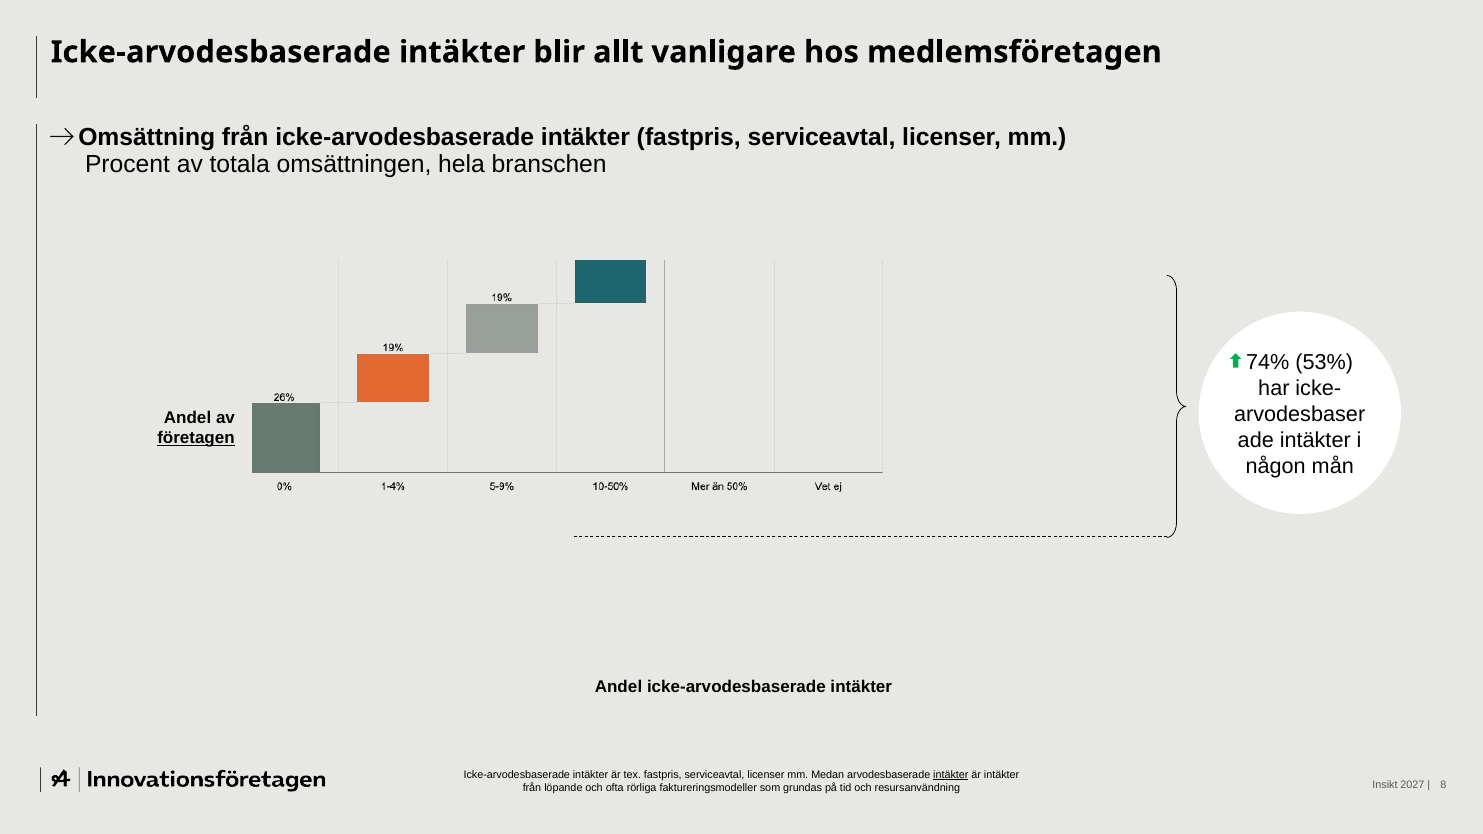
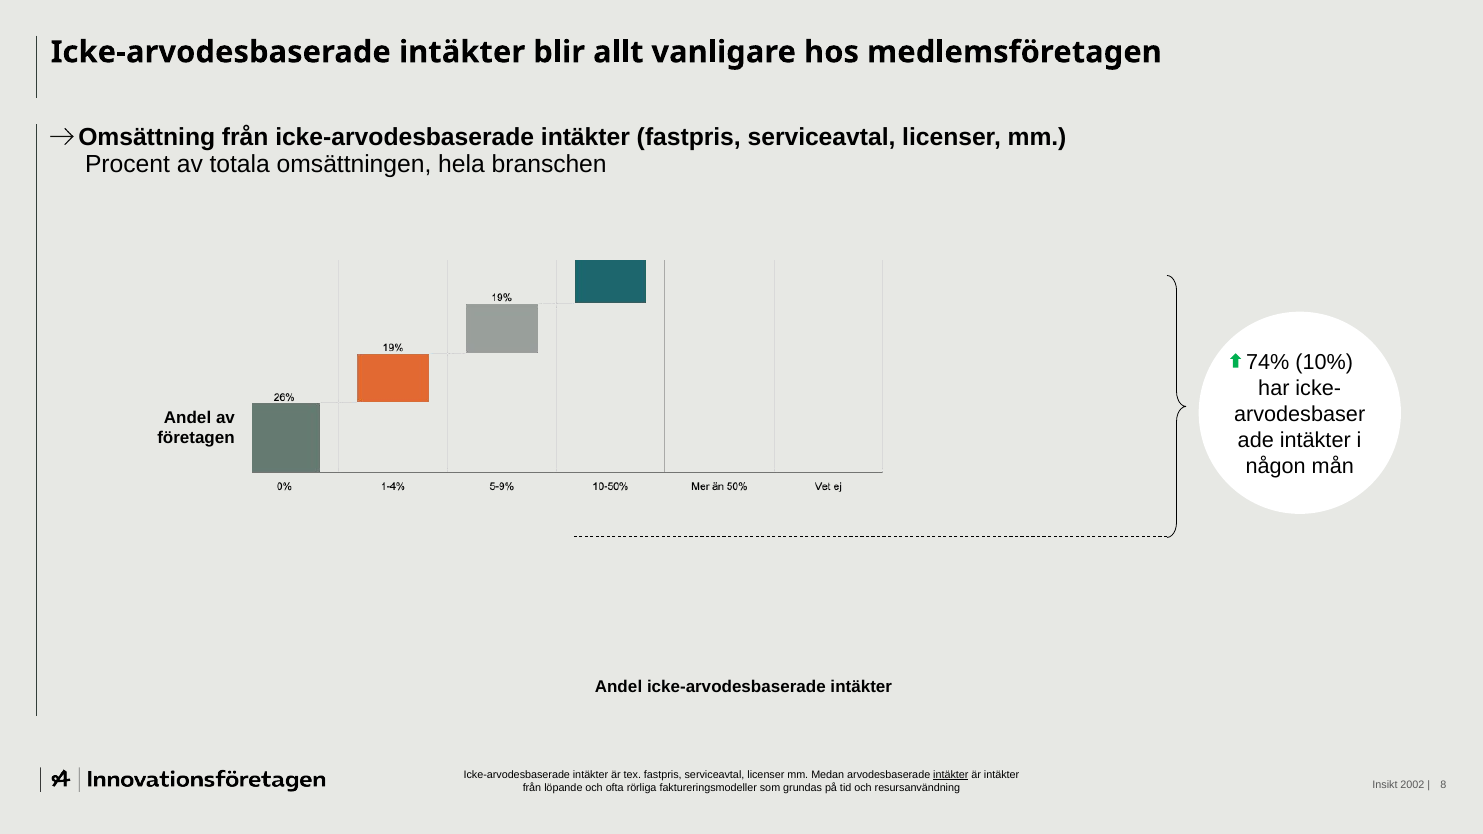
53%: 53% -> 10% (1324, 362)
företagen underline: present -> none (196, 438)
2027: 2027 -> 2002 (1412, 785)
